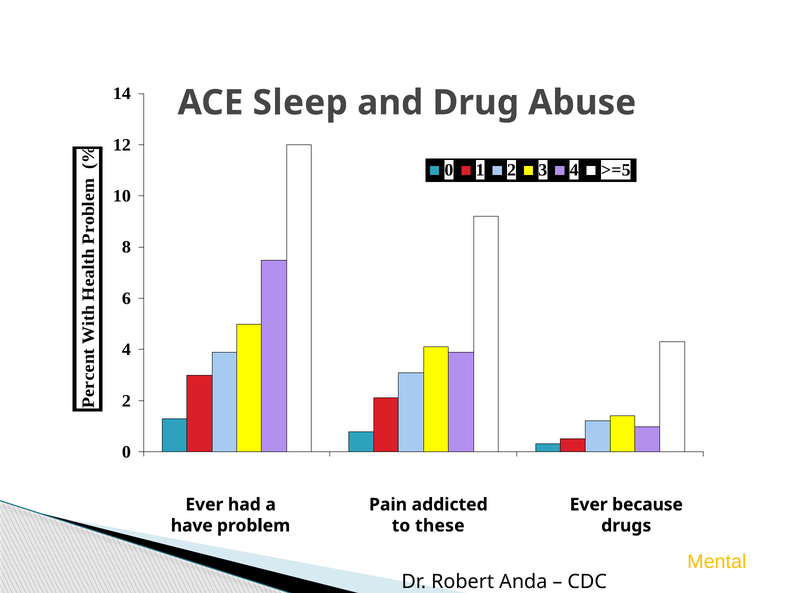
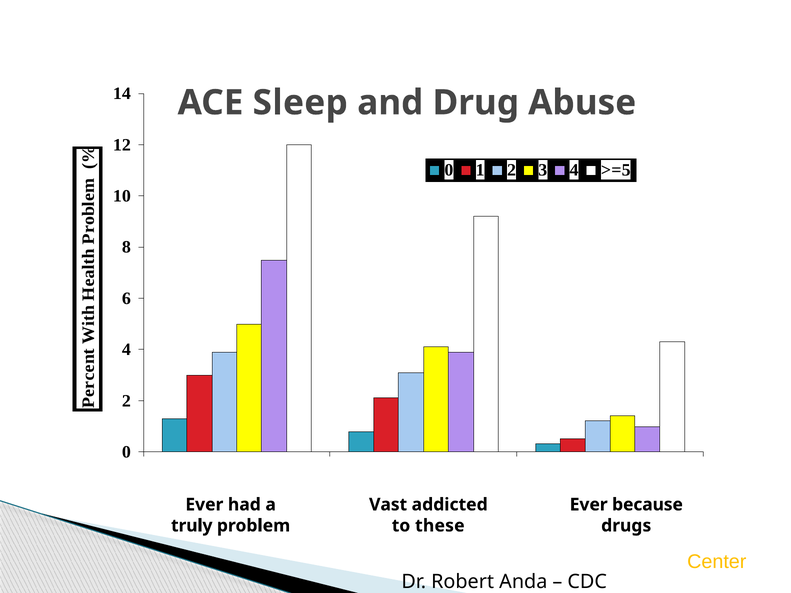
Pain: Pain -> Vast (388, 505)
have: have -> truly (192, 526)
Mental: Mental -> Center (717, 562)
